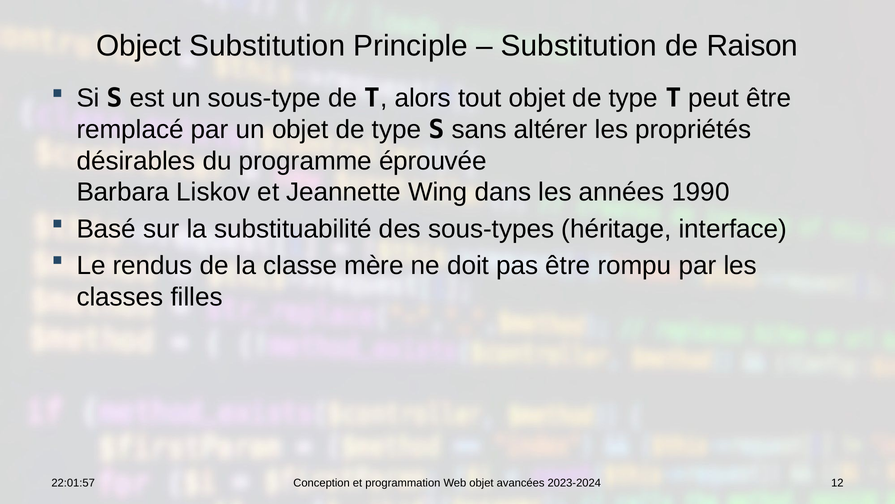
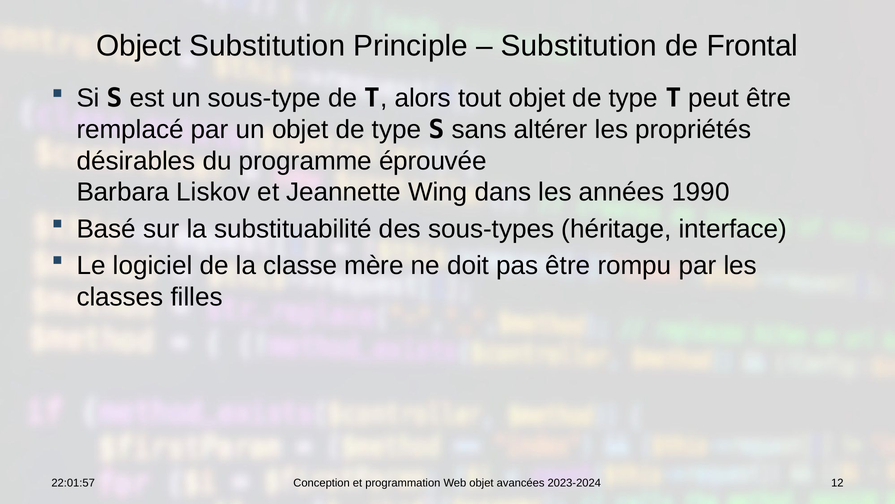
Raison: Raison -> Frontal (752, 46)
rendus: rendus -> logiciel (153, 265)
